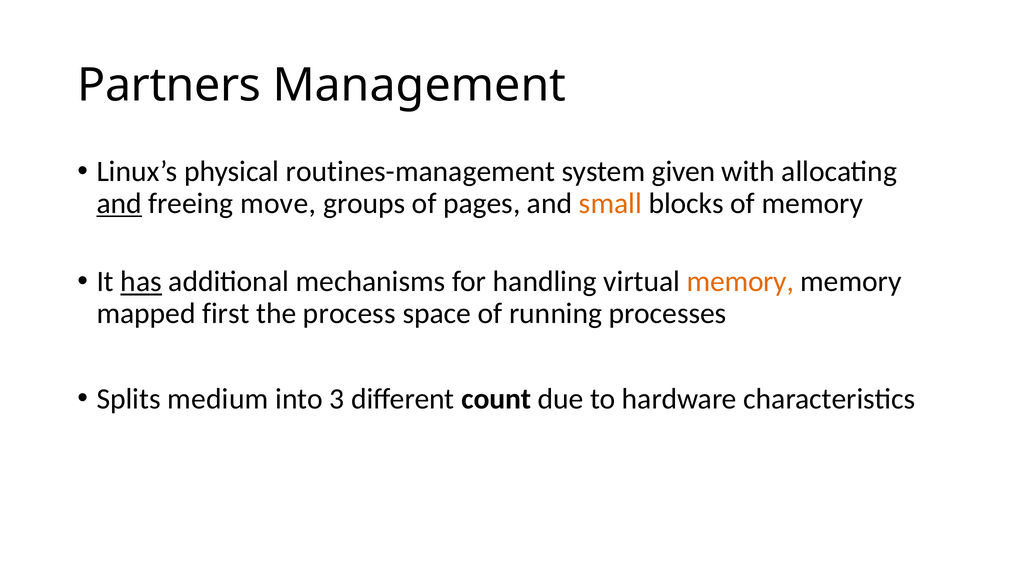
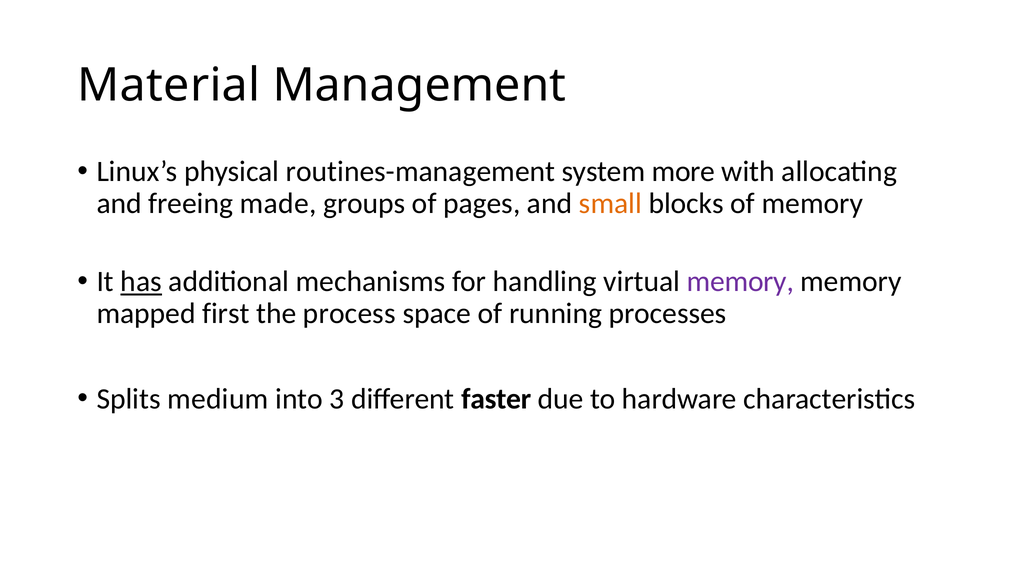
Partners: Partners -> Material (169, 85)
given: given -> more (684, 172)
and underline: present -> none (119, 204)
move: move -> made (278, 204)
memory colour: orange -> purple (740, 282)
count: count -> faster (496, 399)
